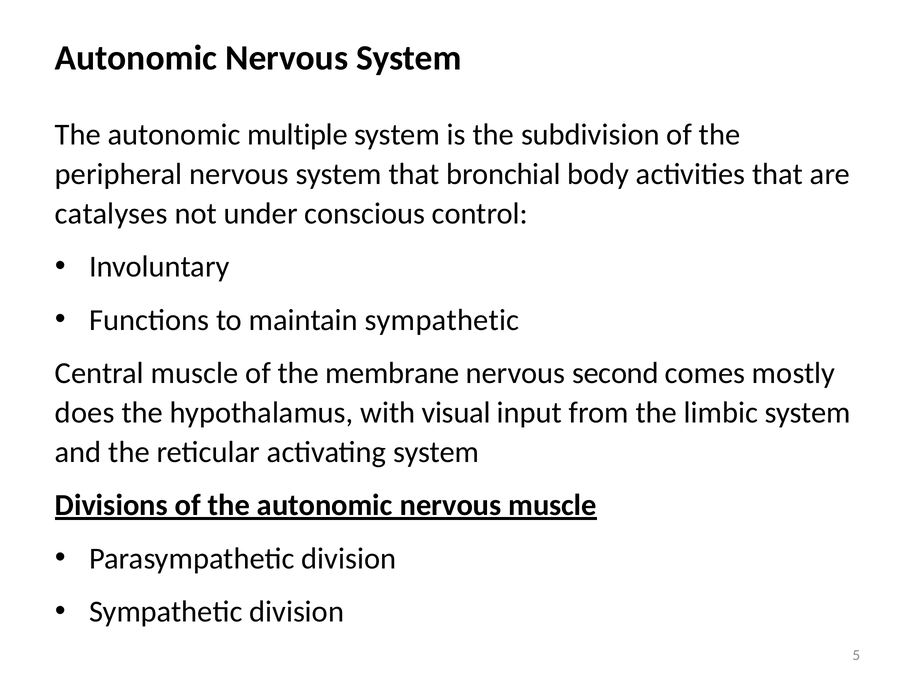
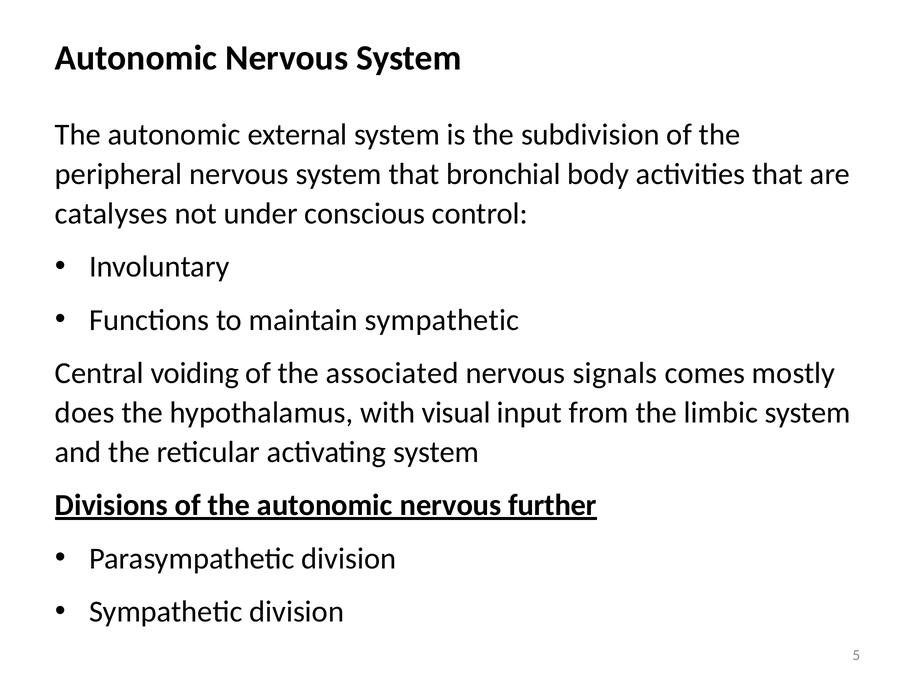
multiple: multiple -> external (298, 135)
Central muscle: muscle -> voiding (195, 373)
membrane: membrane -> associated (392, 373)
second: second -> signals (615, 373)
nervous muscle: muscle -> further (553, 506)
